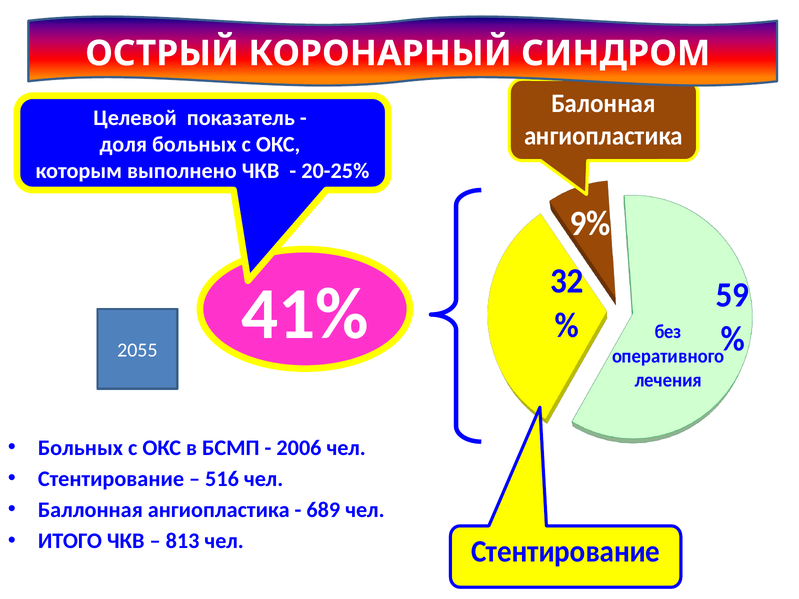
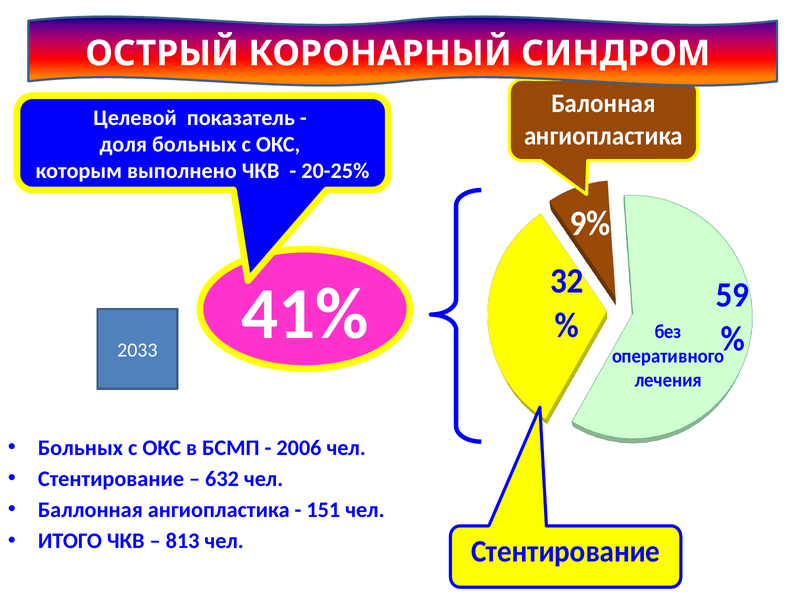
2055: 2055 -> 2033 (137, 350)
516: 516 -> 632 (222, 479)
689: 689 -> 151 (323, 510)
